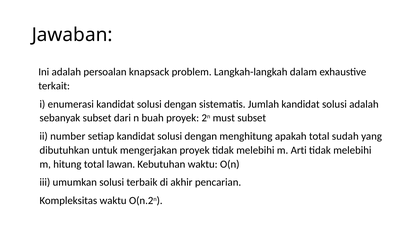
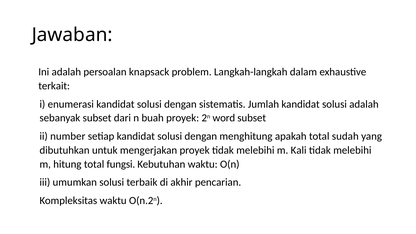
must: must -> word (224, 118)
Arti: Arti -> Kali (299, 150)
lawan: lawan -> fungsi (121, 164)
